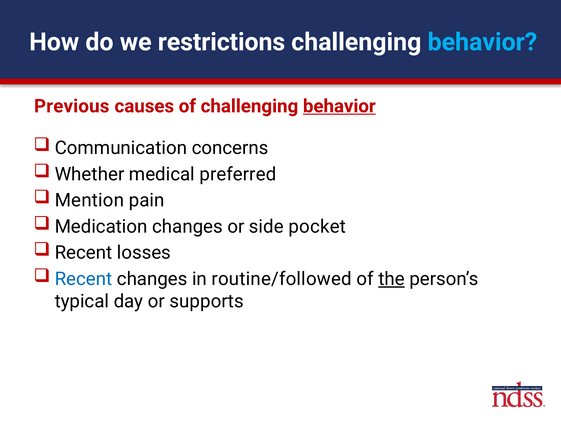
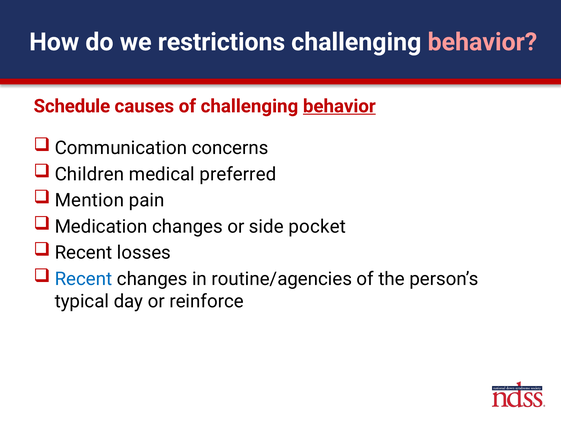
behavior colour: light blue -> pink (482, 42)
Previous: Previous -> Schedule (72, 106)
Whether: Whether -> Children (89, 174)
routine/followed: routine/followed -> routine/agencies (282, 279)
the underline: present -> none (392, 279)
supports: supports -> reinforce (207, 301)
